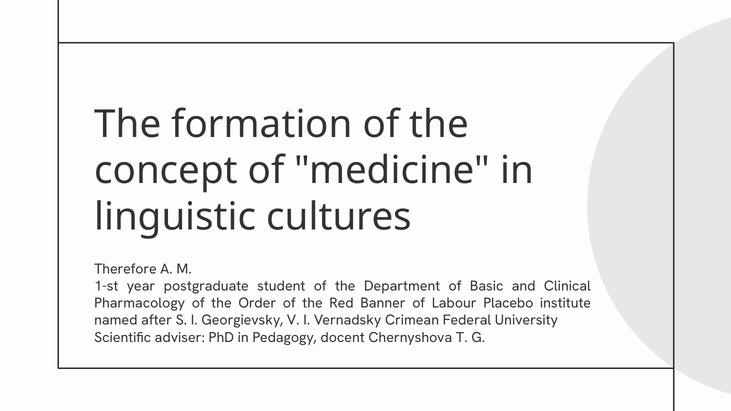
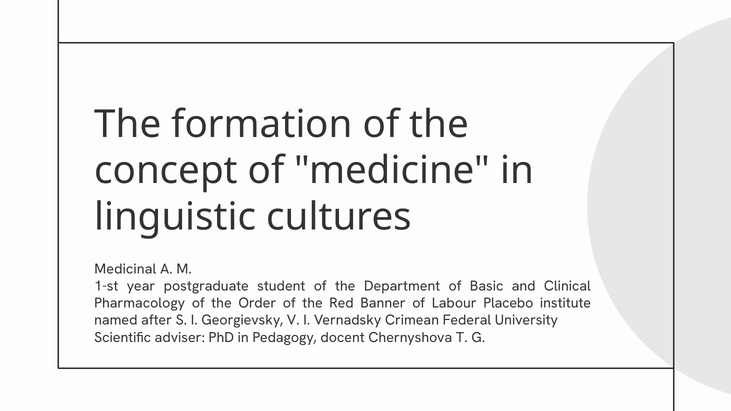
Therefore: Therefore -> Medicinal (125, 269)
